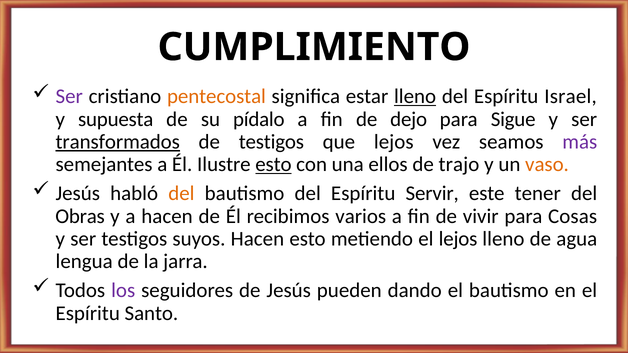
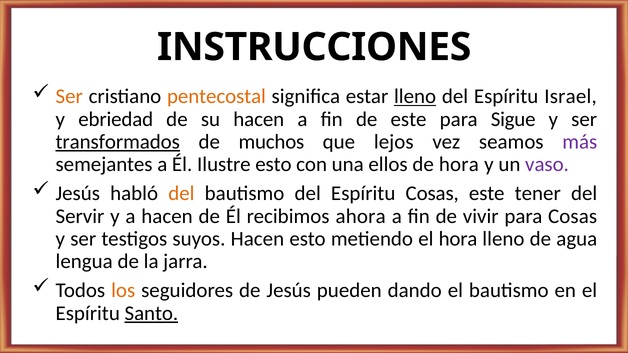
CUMPLIMIENTO: CUMPLIMIENTO -> INSTRUCCIONES (314, 47)
Ser colour: purple -> orange (69, 97)
supuesta: supuesta -> ebriedad (116, 119)
su pídalo: pídalo -> hacen (259, 119)
de dejo: dejo -> este (409, 119)
de testigos: testigos -> muchos (271, 142)
esto underline: present -> none (273, 165)
de trajo: trajo -> hora (459, 165)
vaso colour: orange -> purple (547, 165)
Espíritu Servir: Servir -> Cosas (432, 194)
Obras: Obras -> Servir (80, 216)
varios: varios -> ahora (361, 216)
el lejos: lejos -> hora (458, 239)
los colour: purple -> orange (123, 291)
Santo underline: none -> present (151, 313)
